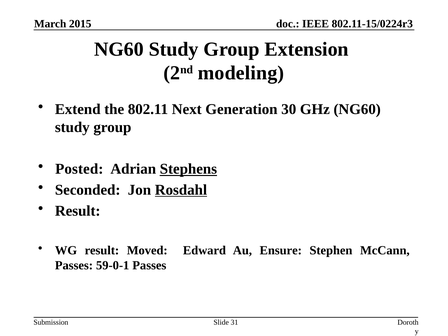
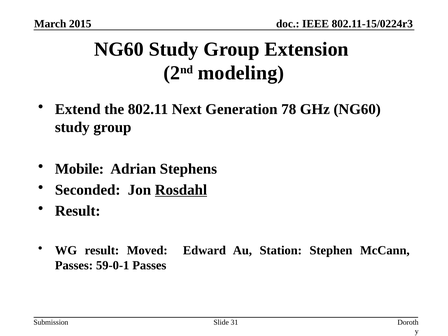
30: 30 -> 78 (289, 109)
Posted: Posted -> Mobile (79, 169)
Stephens underline: present -> none (188, 169)
Ensure: Ensure -> Station (281, 250)
